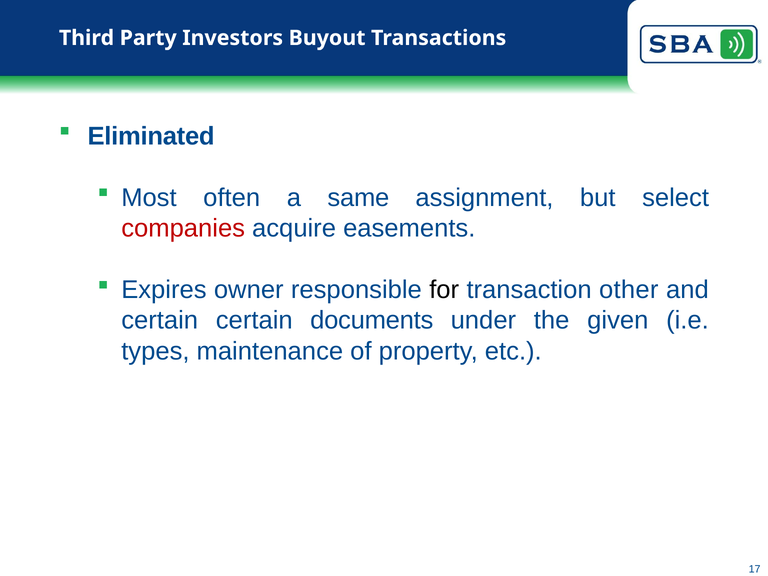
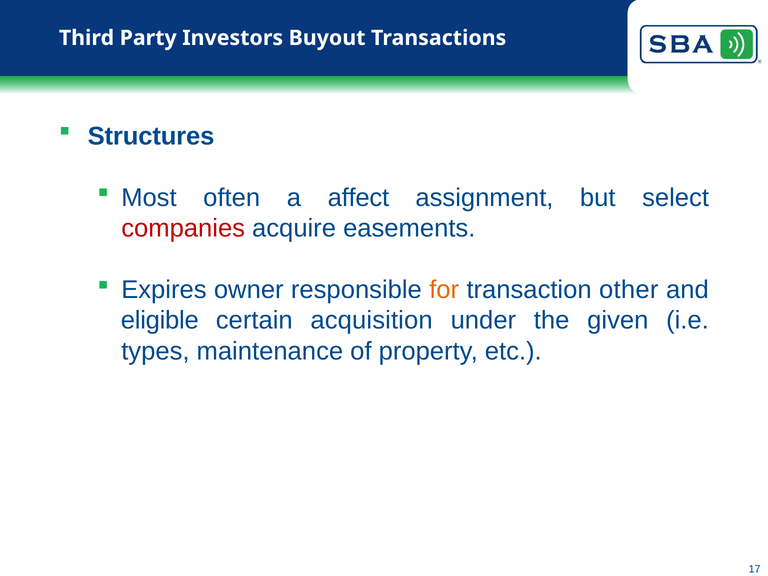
Eliminated: Eliminated -> Structures (151, 136)
same: same -> affect (358, 198)
for colour: black -> orange (444, 290)
certain: certain -> eligible (160, 321)
documents: documents -> acquisition (372, 321)
